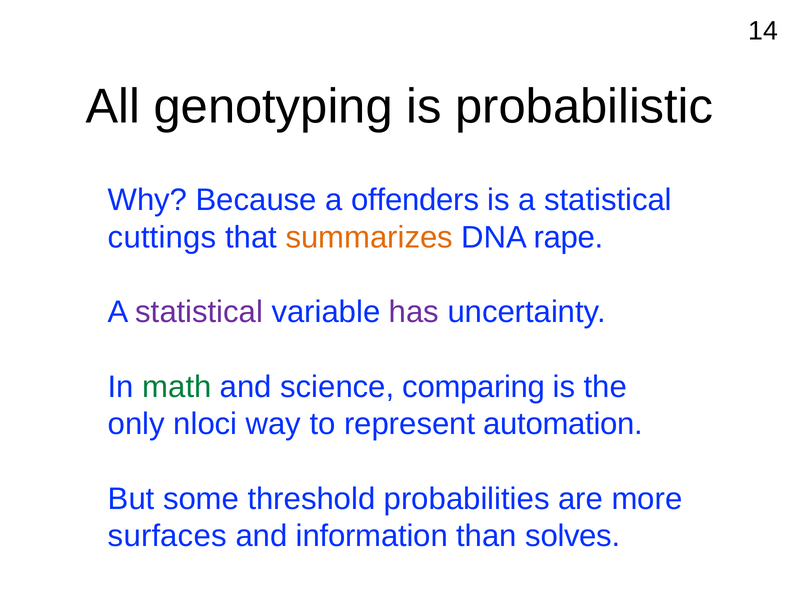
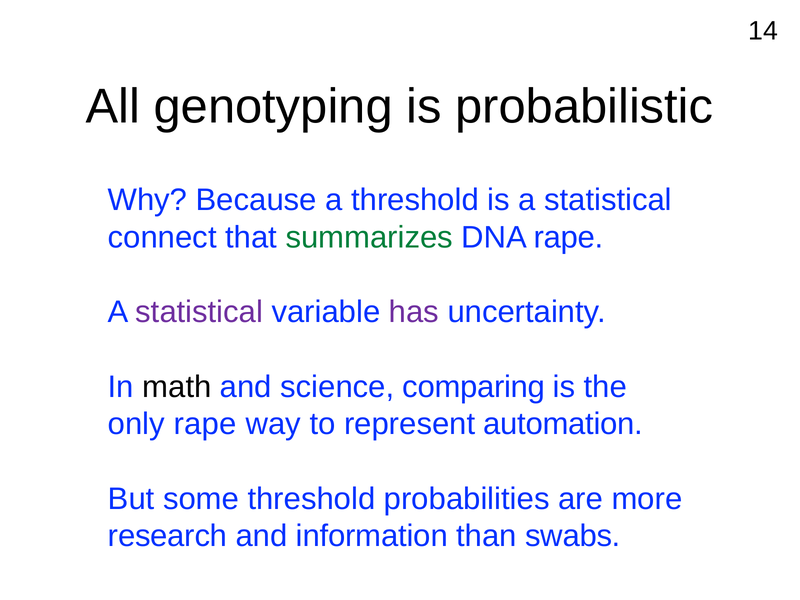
a offenders: offenders -> threshold (415, 200)
cuttings: cuttings -> connect (162, 237)
summarizes colour: orange -> green (369, 237)
math colour: green -> black (177, 387)
only nloci: nloci -> rape (205, 424)
surfaces: surfaces -> research (168, 536)
solves: solves -> swabs (573, 536)
